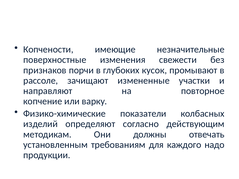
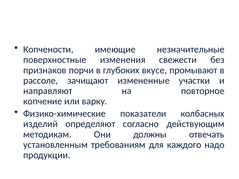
кусок: кусок -> вкусе (154, 70)
